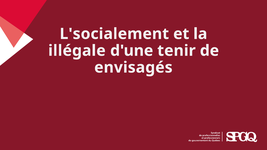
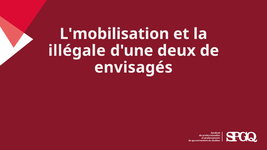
L'socialement: L'socialement -> L'mobilisation (114, 34)
tenir: tenir -> deux (177, 51)
